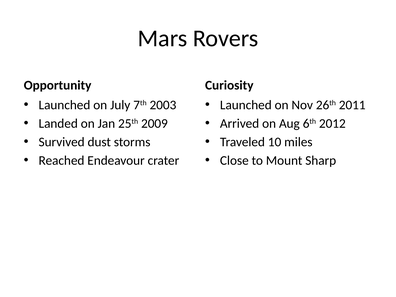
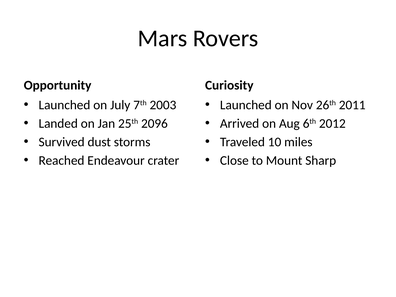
2009: 2009 -> 2096 (154, 123)
